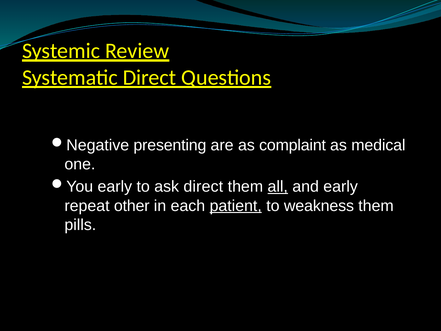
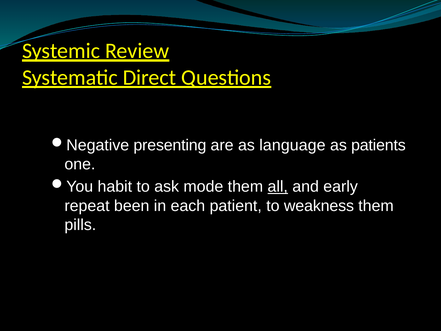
complaint: complaint -> language (292, 145)
medical: medical -> patients (378, 145)
early: early -> habit (115, 187)
ask direct: direct -> mode (203, 187)
other: other -> been (132, 206)
patient underline: present -> none (236, 206)
